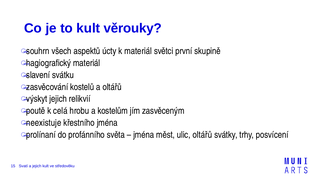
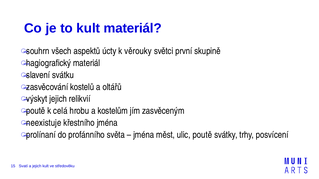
kult věrouky: věrouky -> materiál (133, 28)
k materiál: materiál -> věrouky (138, 51)
ulic oltářů: oltářů -> poutě (202, 135)
